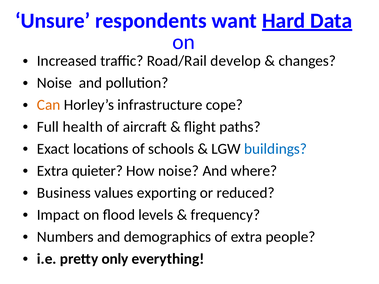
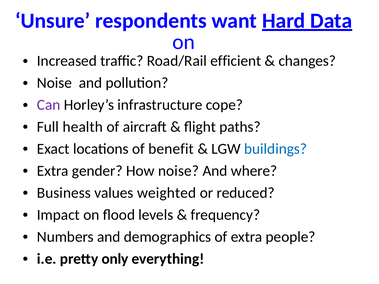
develop: develop -> efficient (236, 61)
Can colour: orange -> purple (49, 105)
schools: schools -> benefit (171, 149)
quieter: quieter -> gender (97, 171)
exporting: exporting -> weighted (167, 193)
